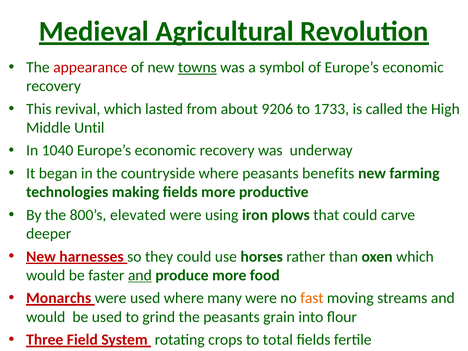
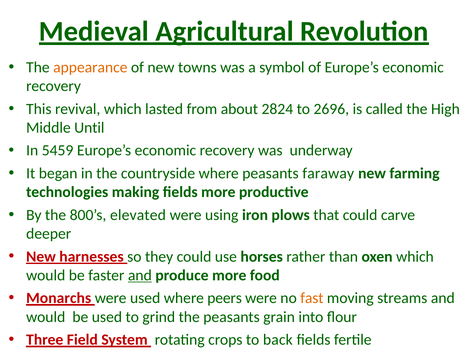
appearance colour: red -> orange (90, 67)
towns underline: present -> none (197, 67)
9206: 9206 -> 2824 (277, 109)
1733: 1733 -> 2696 (331, 109)
1040: 1040 -> 5459 (58, 150)
benefits: benefits -> faraway (328, 173)
many: many -> peers (225, 298)
total: total -> back (278, 340)
